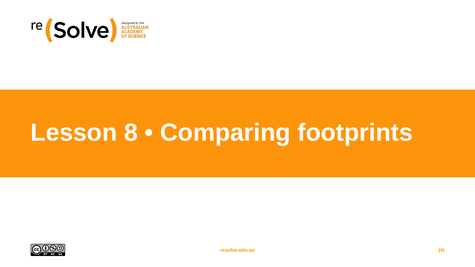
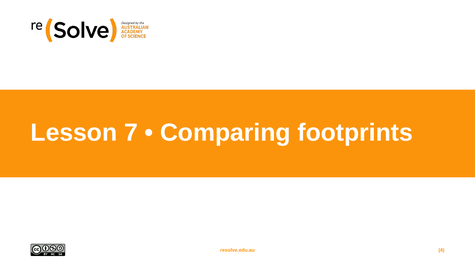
8: 8 -> 7 (131, 133)
